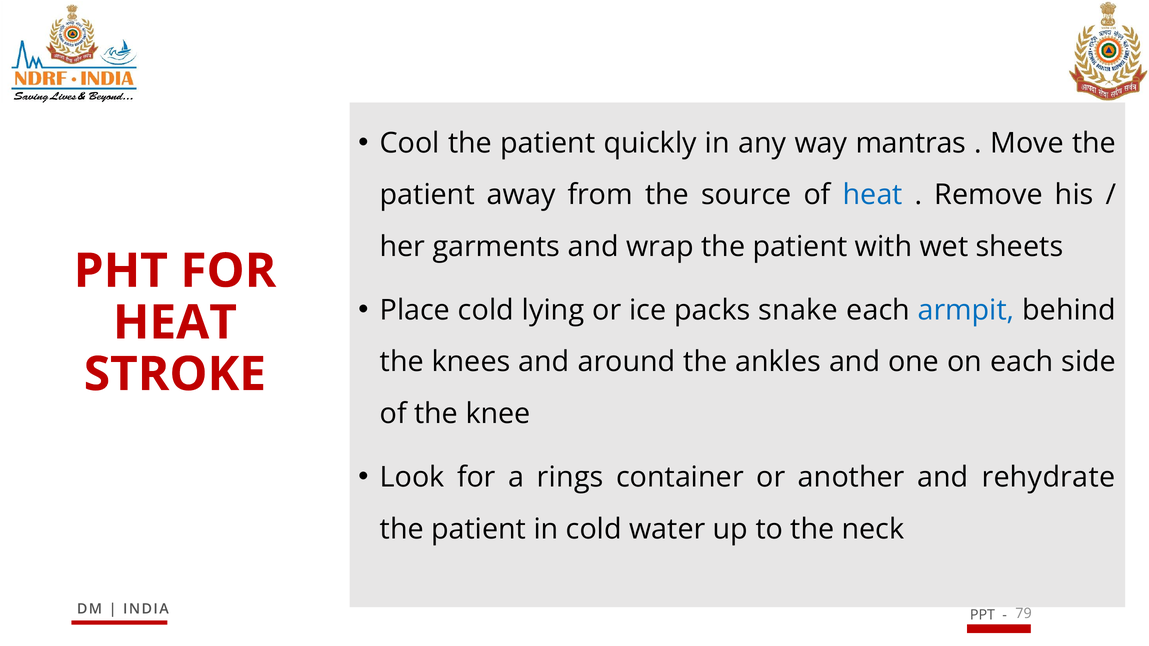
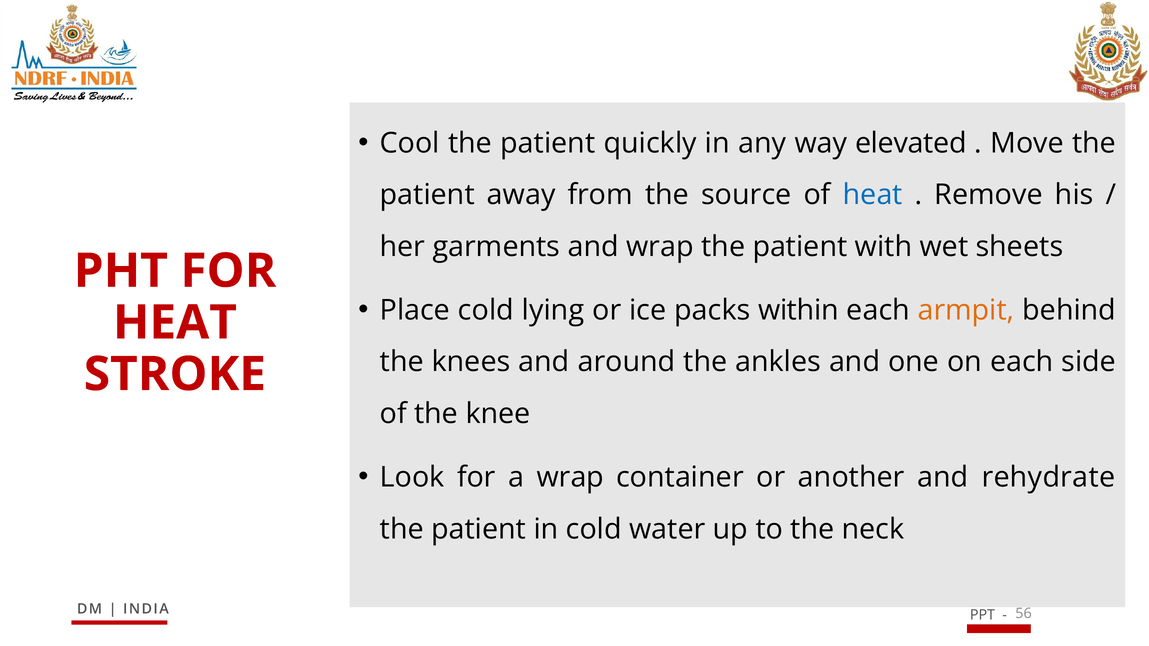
mantras: mantras -> elevated (911, 143)
snake: snake -> within (798, 310)
armpit colour: blue -> orange (966, 310)
a rings: rings -> wrap (570, 478)
79: 79 -> 56 (1024, 614)
